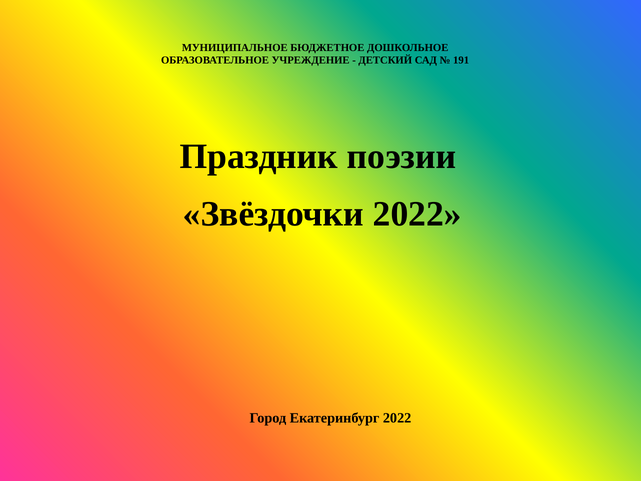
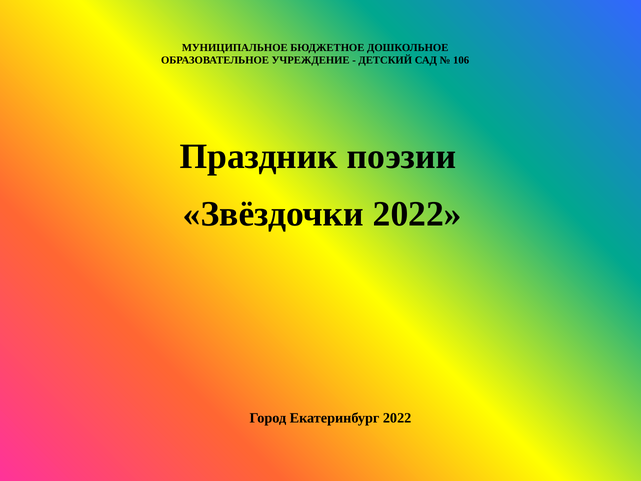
191: 191 -> 106 (461, 60)
